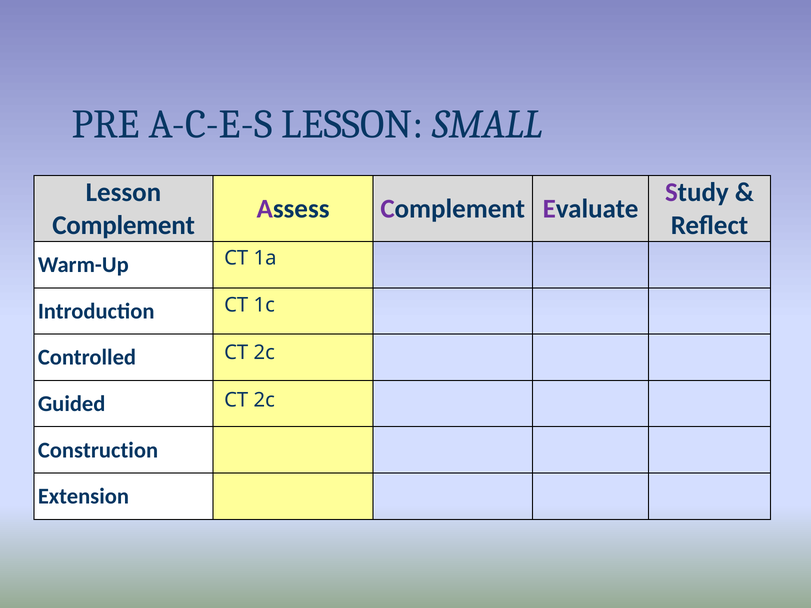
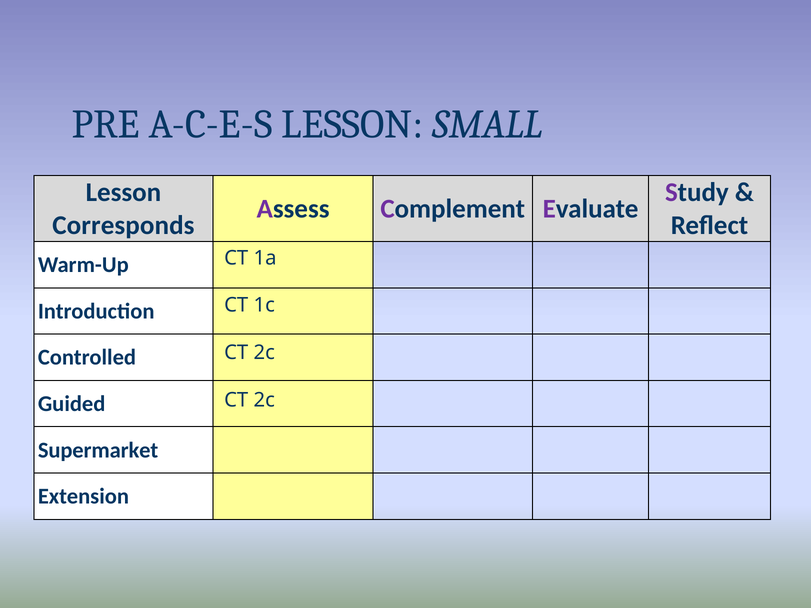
Complement: Complement -> Corresponds (123, 225)
Construction: Construction -> Supermarket (98, 450)
